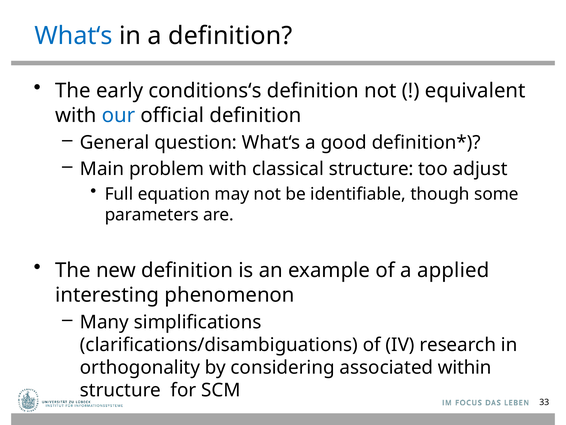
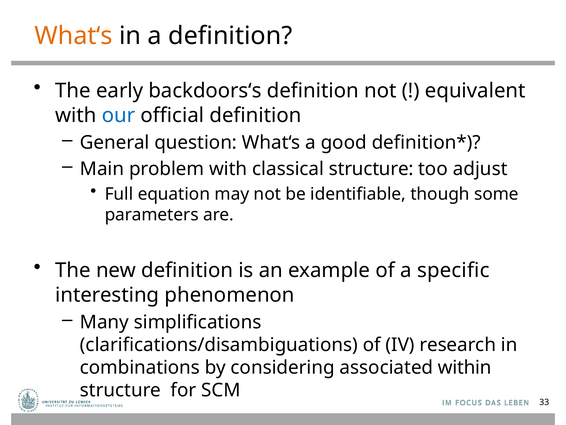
What‘s colour: blue -> orange (74, 36)
conditions‘s: conditions‘s -> backdoors‘s (205, 91)
applied: applied -> specific (453, 270)
orthogonality: orthogonality -> combinations (140, 367)
